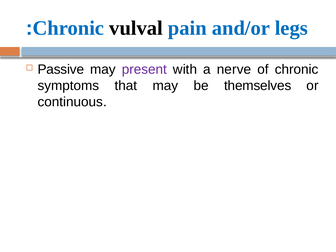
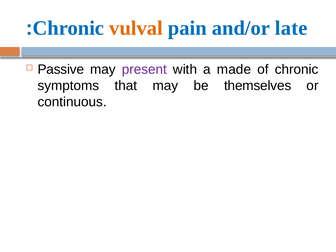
vulval colour: black -> orange (136, 28)
legs: legs -> late (291, 28)
nerve: nerve -> made (234, 70)
